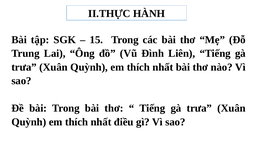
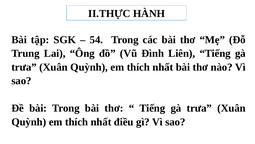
15: 15 -> 54 (96, 40)
